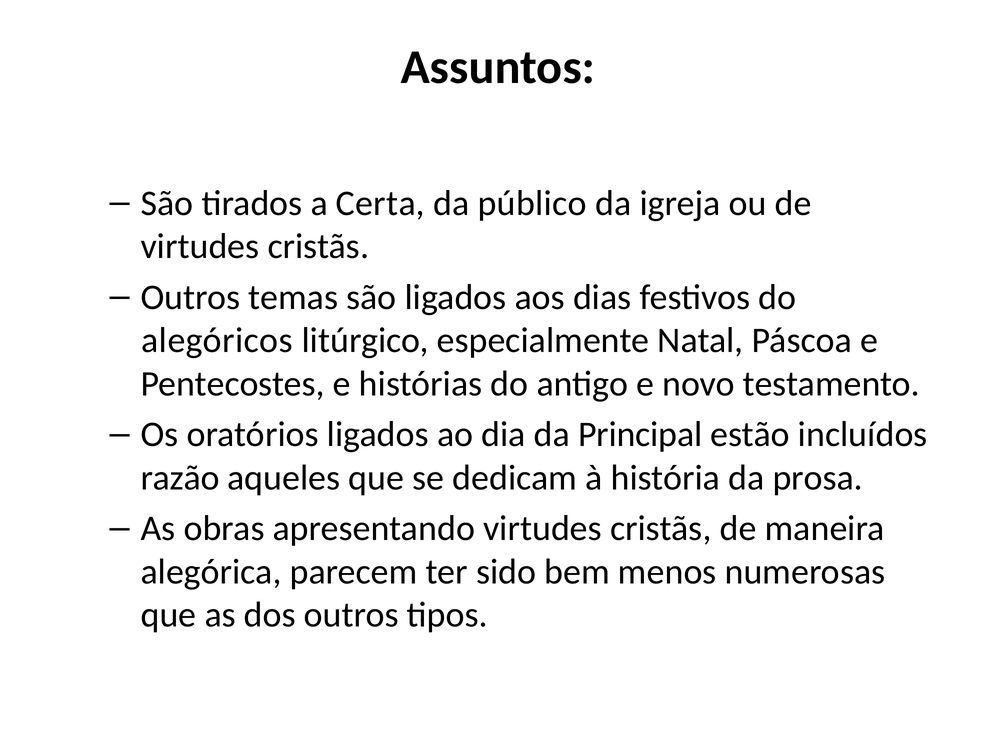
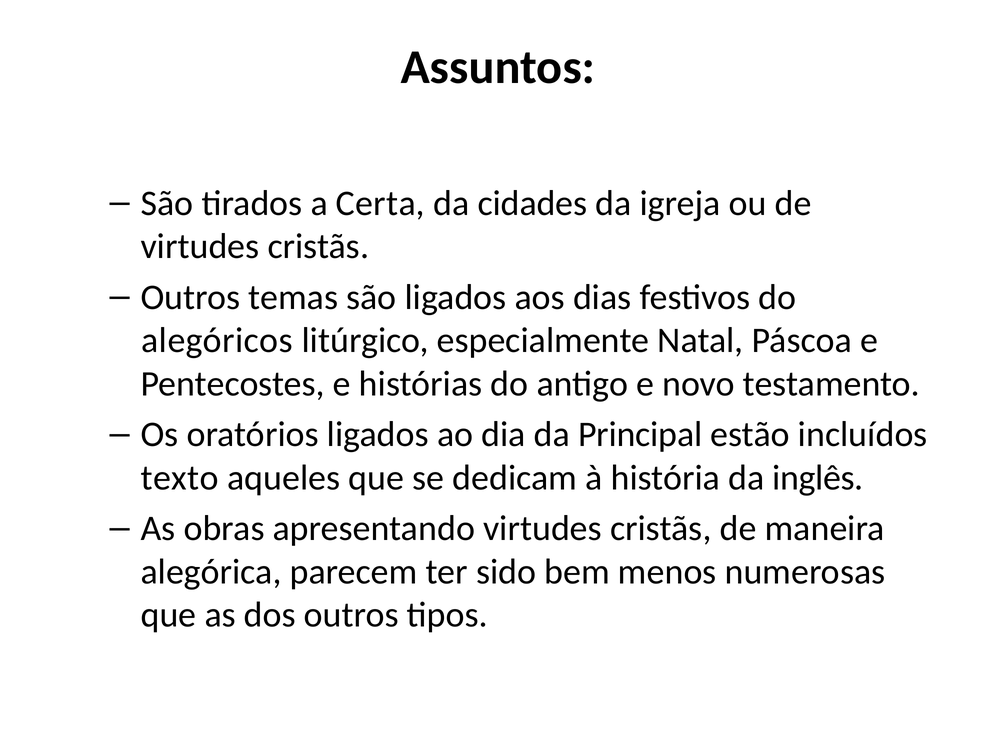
público: público -> cidades (533, 203)
razão: razão -> texto (180, 478)
prosa: prosa -> inglês (818, 478)
